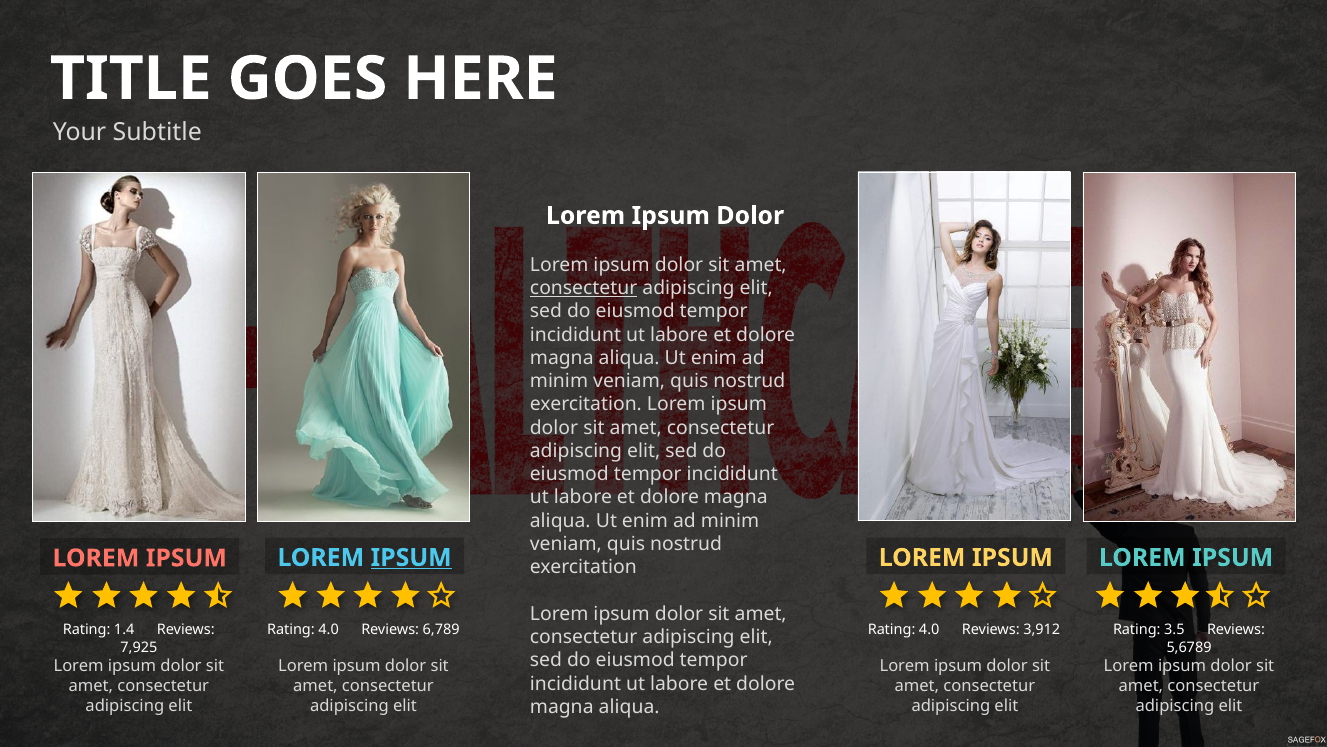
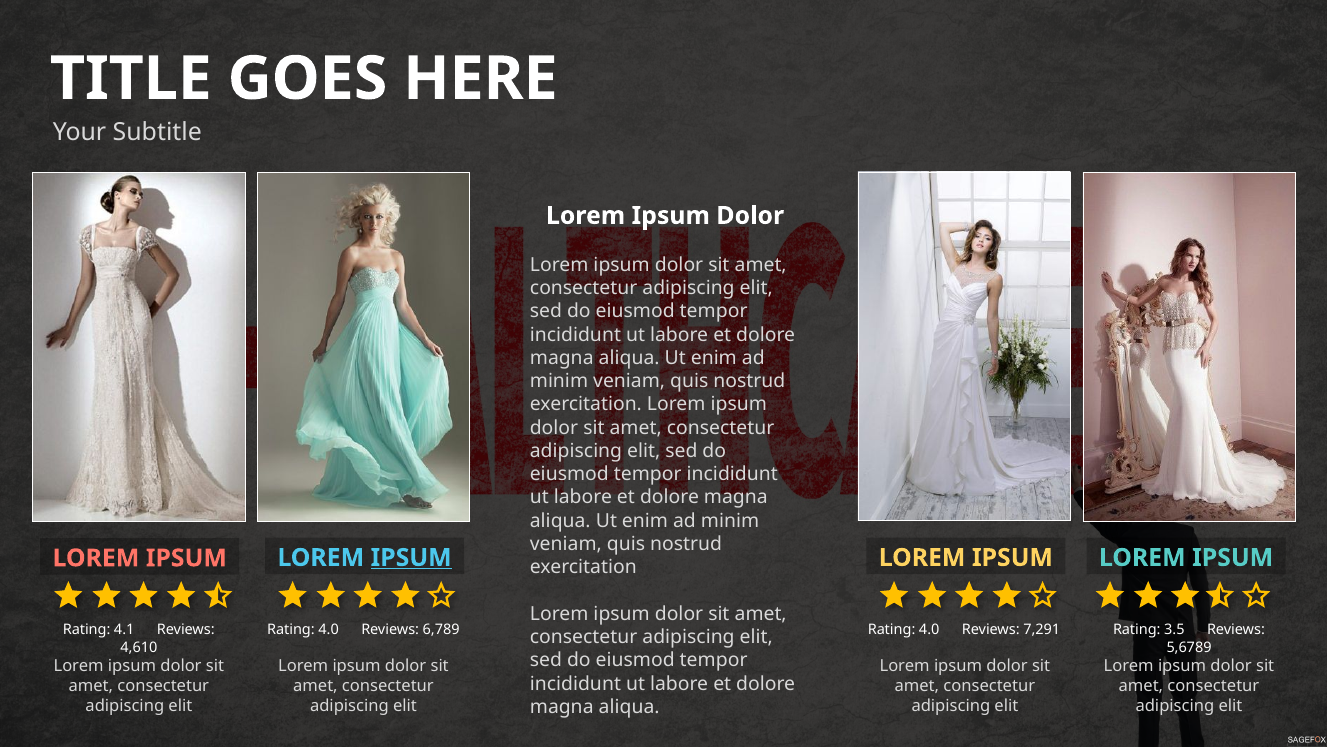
consectetur underline: present -> none (584, 288)
3,912: 3,912 -> 7,291 (1042, 629)
1.4: 1.4 -> 4.1 (124, 630)
7,925: 7,925 -> 4,610 (139, 647)
